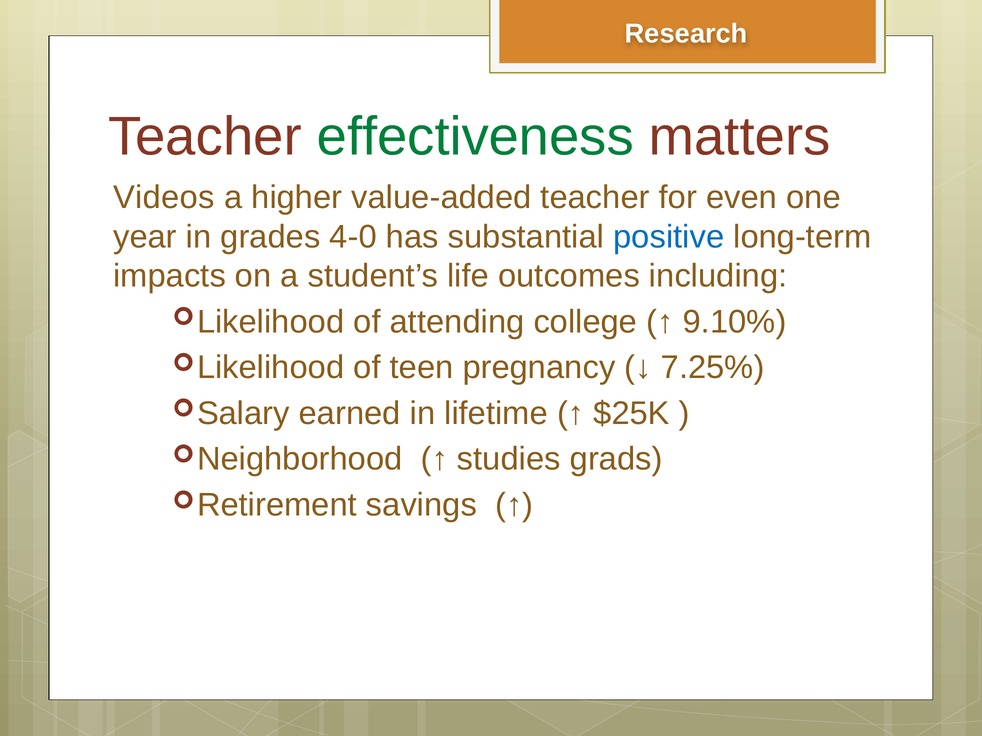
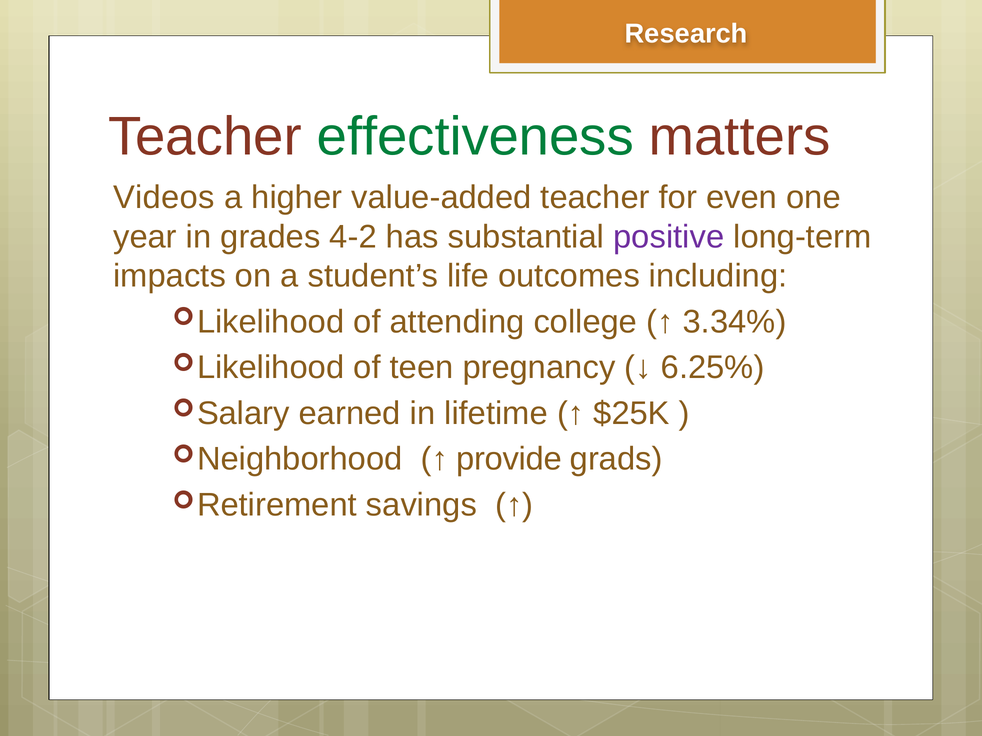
4-0: 4-0 -> 4-2 (353, 237)
positive colour: blue -> purple (669, 237)
9.10%: 9.10% -> 3.34% (735, 322)
7.25%: 7.25% -> 6.25% (713, 368)
studies: studies -> provide (509, 460)
